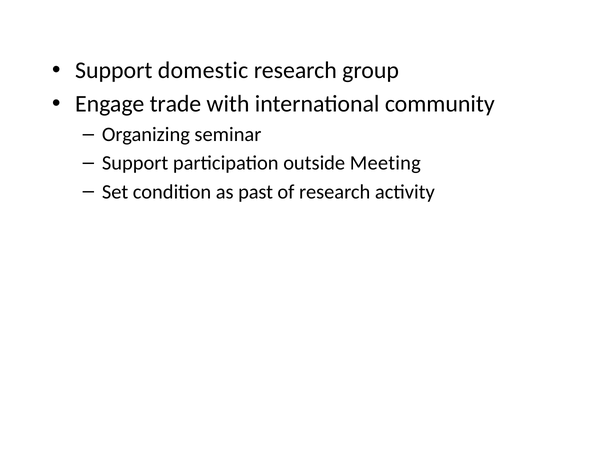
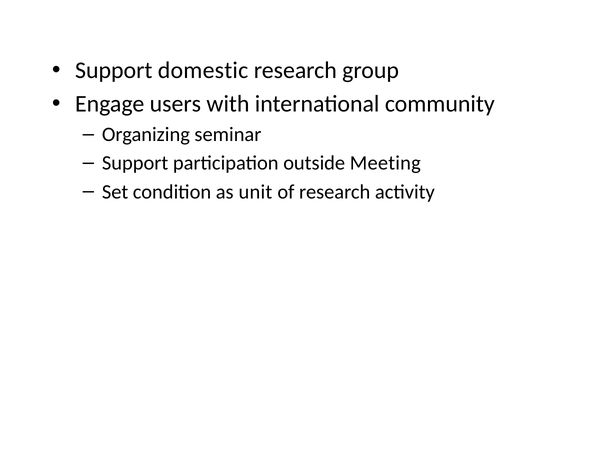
trade: trade -> users (175, 104)
past: past -> unit (255, 192)
